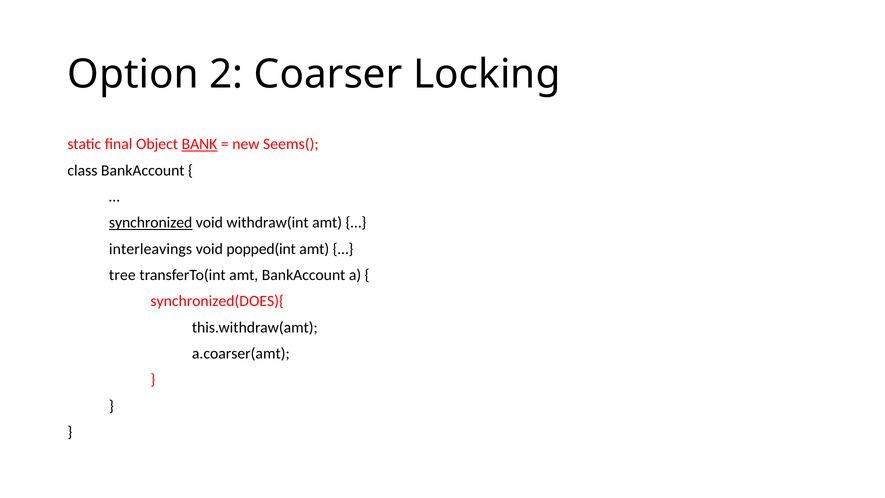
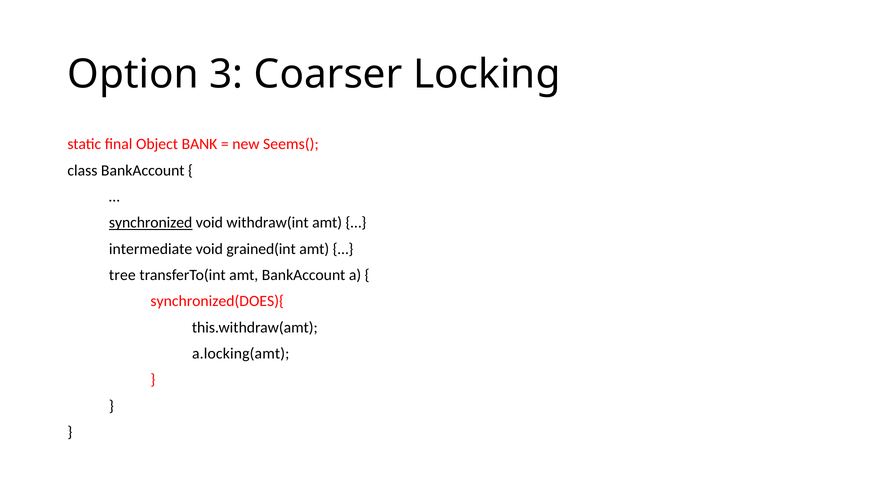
2: 2 -> 3 (226, 74)
BANK underline: present -> none (200, 144)
interleavings: interleavings -> intermediate (151, 249)
popped(int: popped(int -> grained(int (261, 249)
a.coarser(amt: a.coarser(amt -> a.locking(amt (241, 353)
